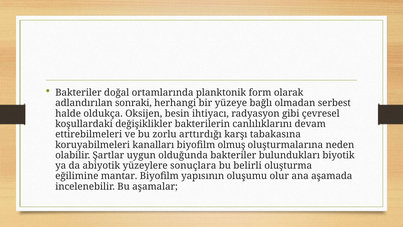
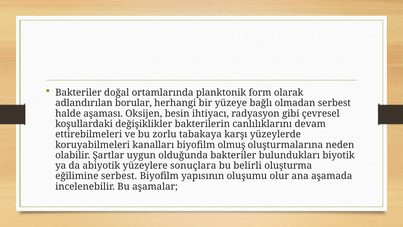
sonraki: sonraki -> borular (133, 103)
oldukça: oldukça -> aşaması (103, 113)
arttırdığı: arttırdığı -> tabakaya (200, 134)
tabakasına: tabakasına -> yüzeylerde (275, 134)
eğilimine mantar: mantar -> serbest (119, 176)
